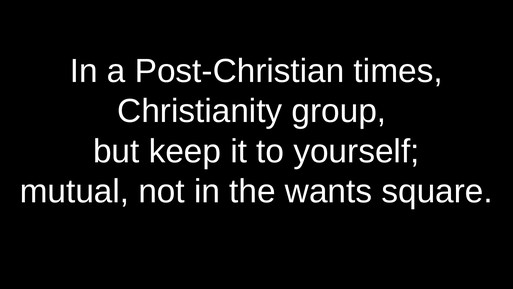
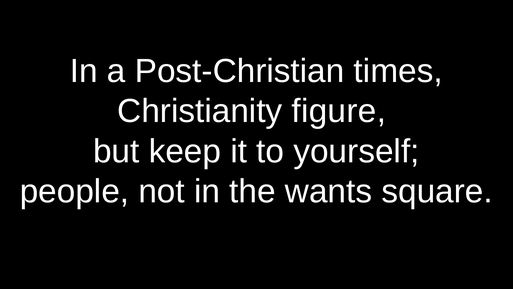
group: group -> figure (339, 111)
mutual: mutual -> people (74, 191)
